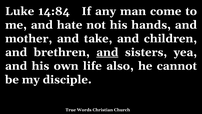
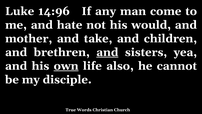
14:84: 14:84 -> 14:96 (54, 11)
hands: hands -> would (151, 25)
own underline: none -> present (66, 66)
